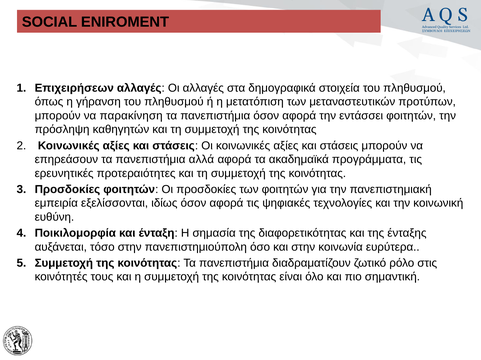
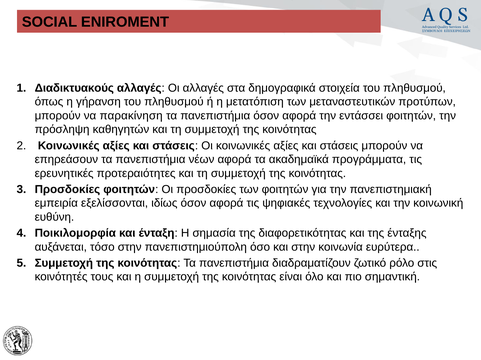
Επιχειρήσεων: Επιχειρήσεων -> Διαδικτυακούς (74, 88)
αλλά: αλλά -> νέων (201, 160)
